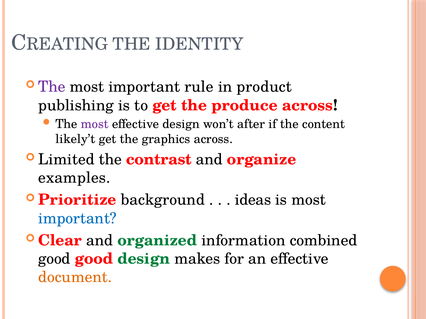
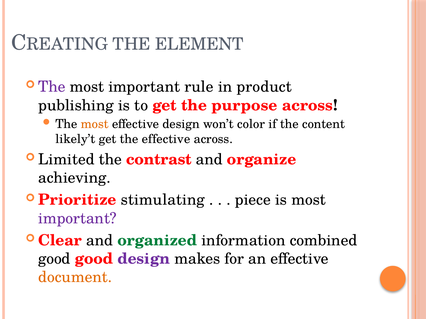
IDENTITY: IDENTITY -> ELEMENT (199, 44)
produce: produce -> purpose (244, 105)
most colour: purple -> orange (95, 124)
after: after -> color (251, 124)
the graphics: graphics -> effective (166, 139)
examples: examples -> achieving (74, 178)
background: background -> stimulating (163, 200)
ideas: ideas -> piece (253, 200)
important colour: blue -> purple (78, 219)
design colour: green -> purple (144, 259)
